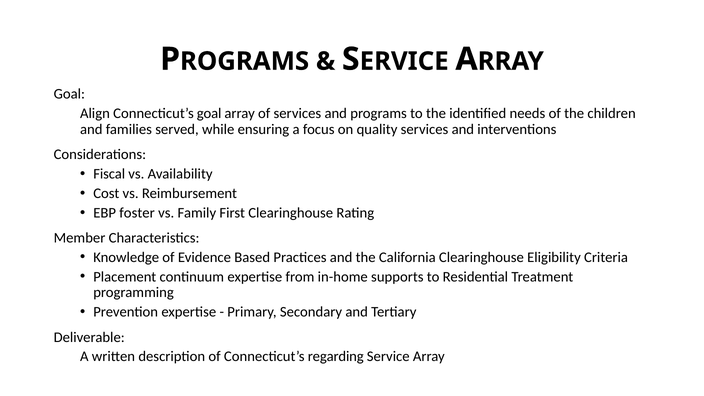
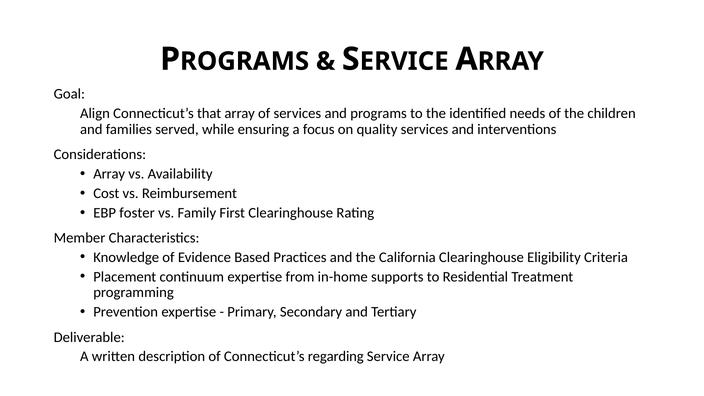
Connecticut’s goal: goal -> that (209, 114)
Fiscal: Fiscal -> Array (109, 174)
